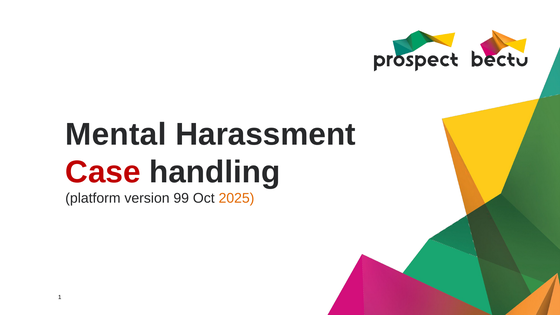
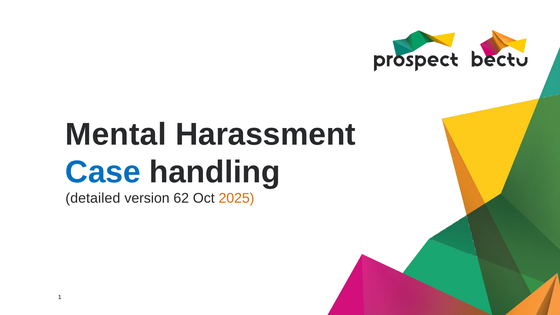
Case colour: red -> blue (103, 172)
platform: platform -> detailed (93, 198)
99: 99 -> 62 (181, 198)
